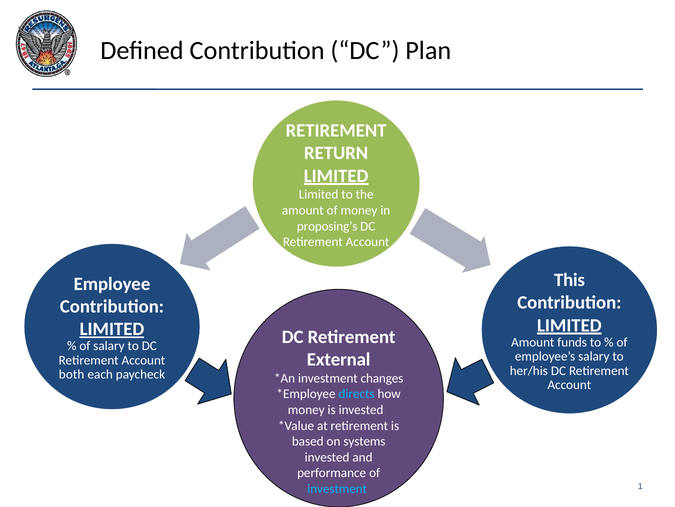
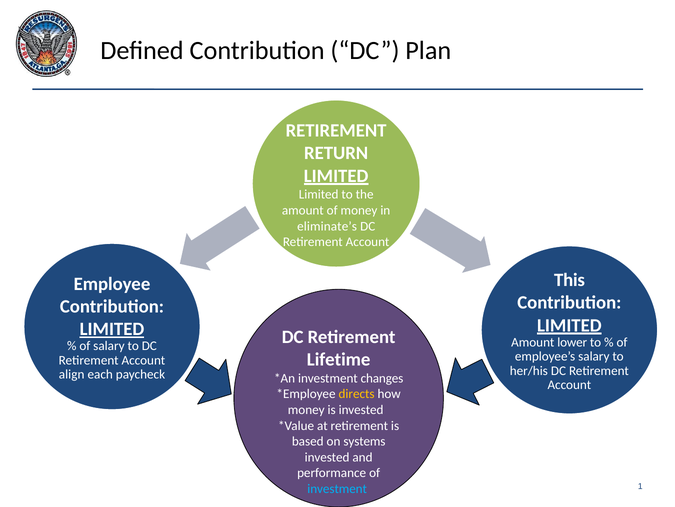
proposing’s: proposing’s -> eliminate’s (327, 226)
funds: funds -> lower (572, 342)
External: External -> Lifetime (339, 359)
both: both -> align (72, 374)
directs colour: light blue -> yellow (357, 394)
